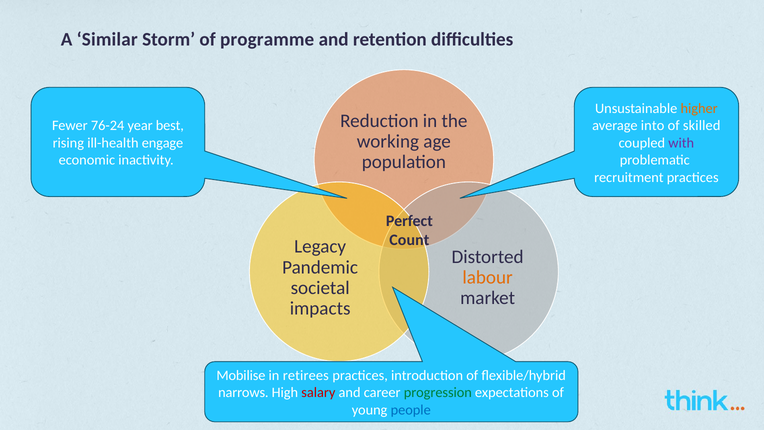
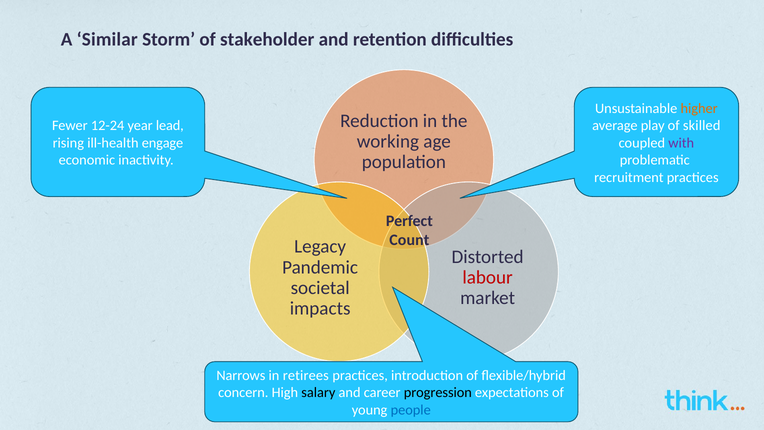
programme: programme -> stakeholder (267, 39)
76-24: 76-24 -> 12-24 (108, 126)
best: best -> lead (170, 126)
into: into -> play (653, 126)
labour colour: orange -> red (488, 277)
Mobilise: Mobilise -> Narrows (241, 375)
narrows: narrows -> concern (243, 392)
salary colour: red -> black (318, 392)
progression colour: green -> black (438, 392)
